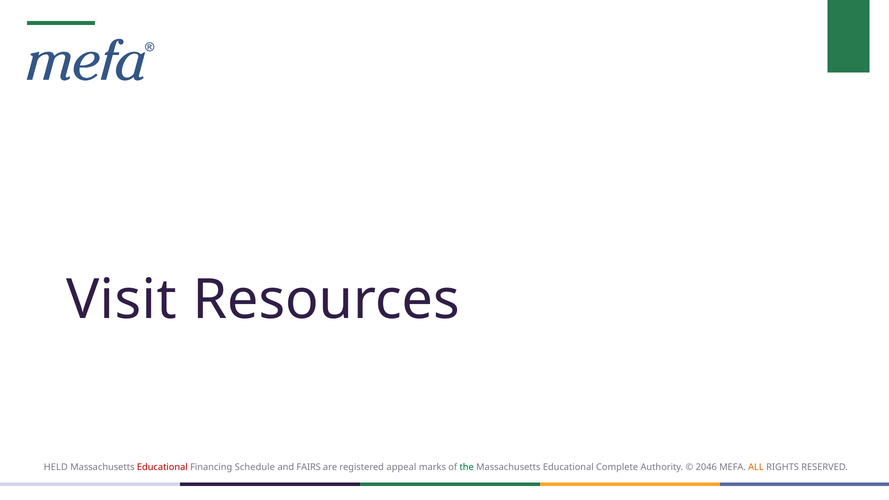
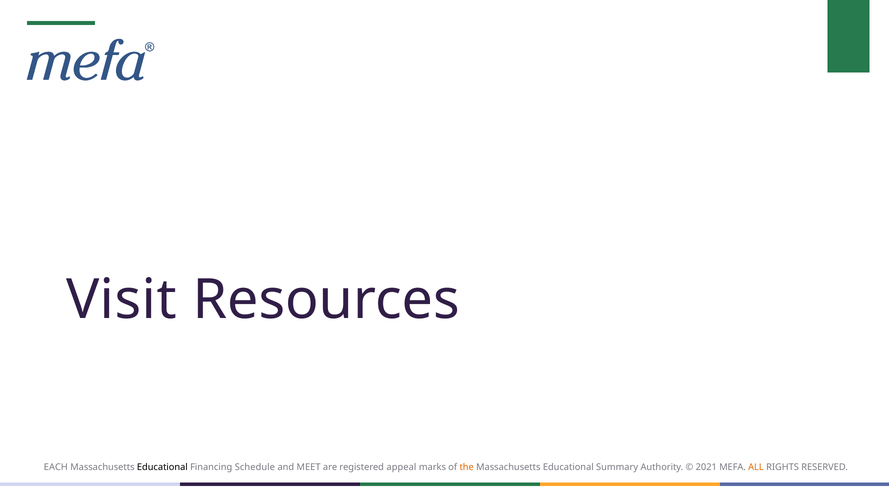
HELD: HELD -> EACH (56, 467)
Educational colour: red -> black (162, 467)
FAIRS: FAIRS -> MEET (309, 467)
the colour: green -> orange (467, 467)
Complete: Complete -> Summary (617, 467)
2046: 2046 -> 2021 (706, 467)
